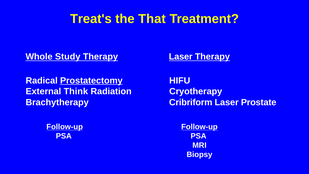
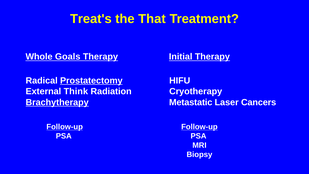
Study: Study -> Goals (68, 57)
Therapy Laser: Laser -> Initial (181, 57)
Brachytherapy underline: none -> present (57, 102)
Cribriform: Cribriform -> Metastatic (191, 102)
Prostate: Prostate -> Cancers (259, 102)
